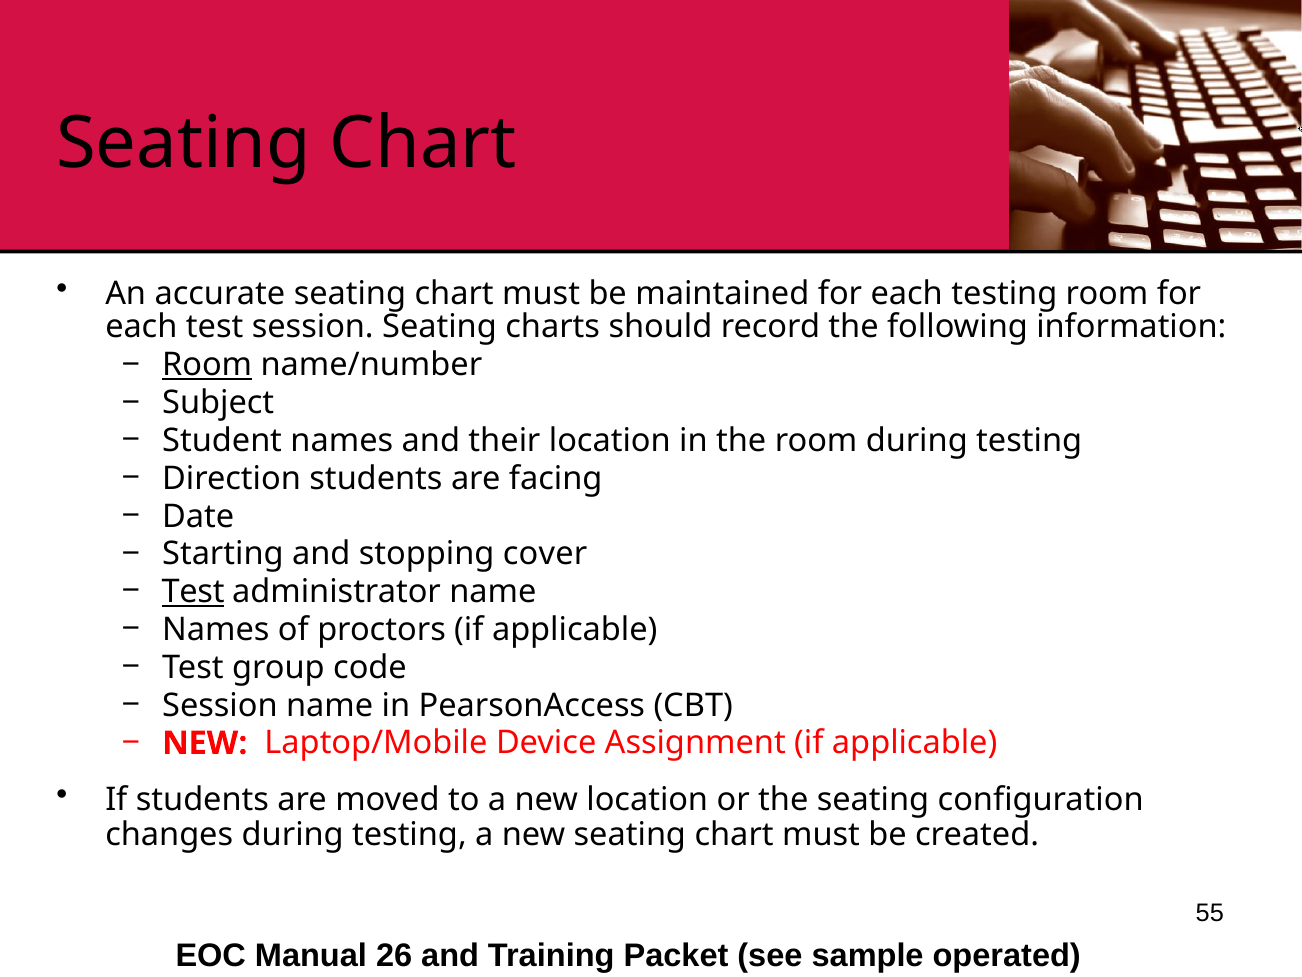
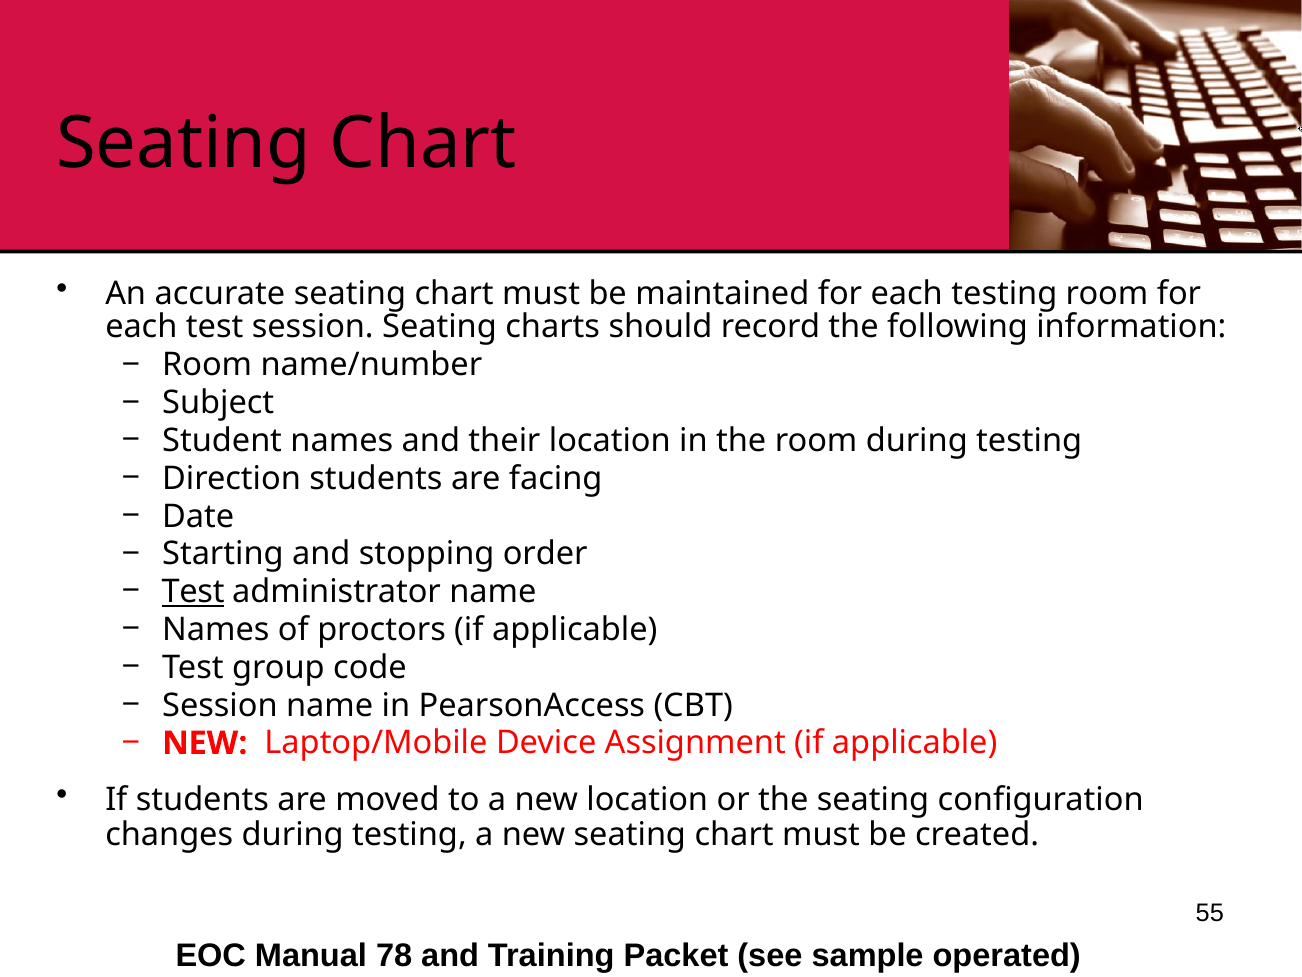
Room underline: present -> none (207, 365)
cover: cover -> order (545, 554)
26: 26 -> 78 (394, 955)
